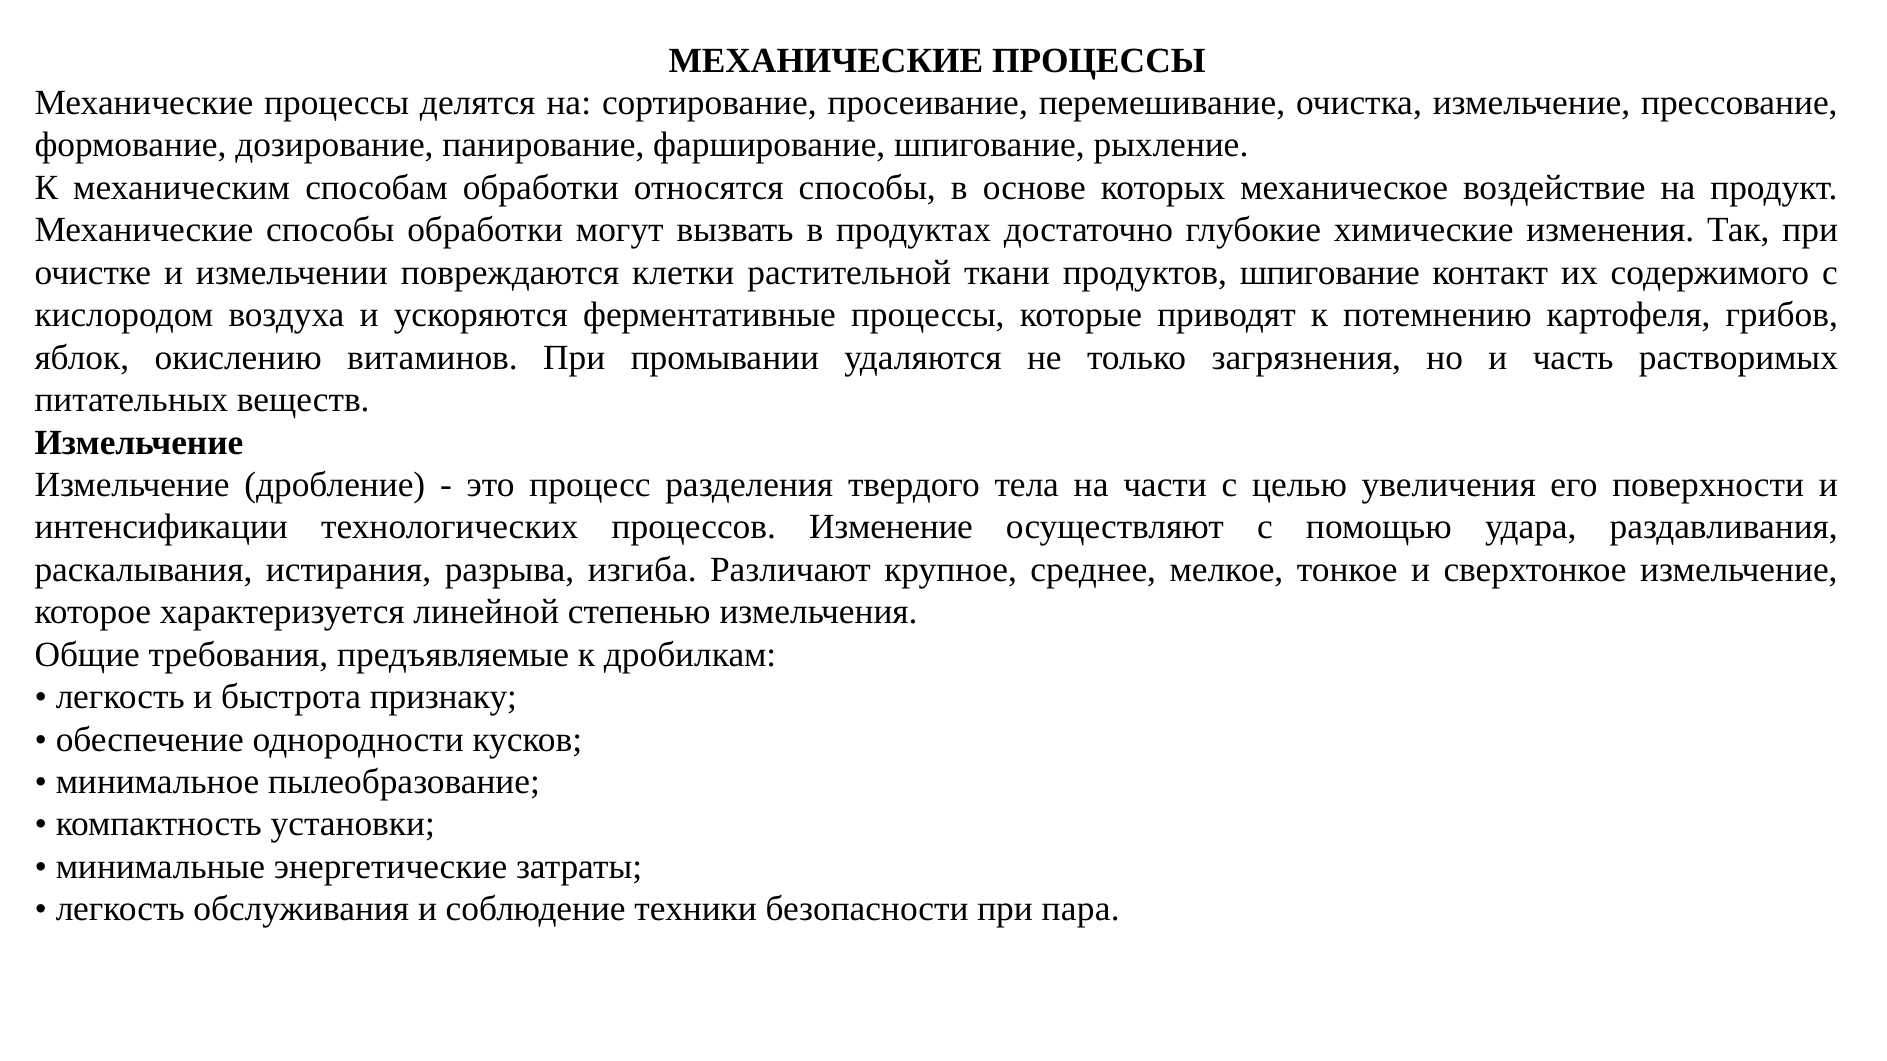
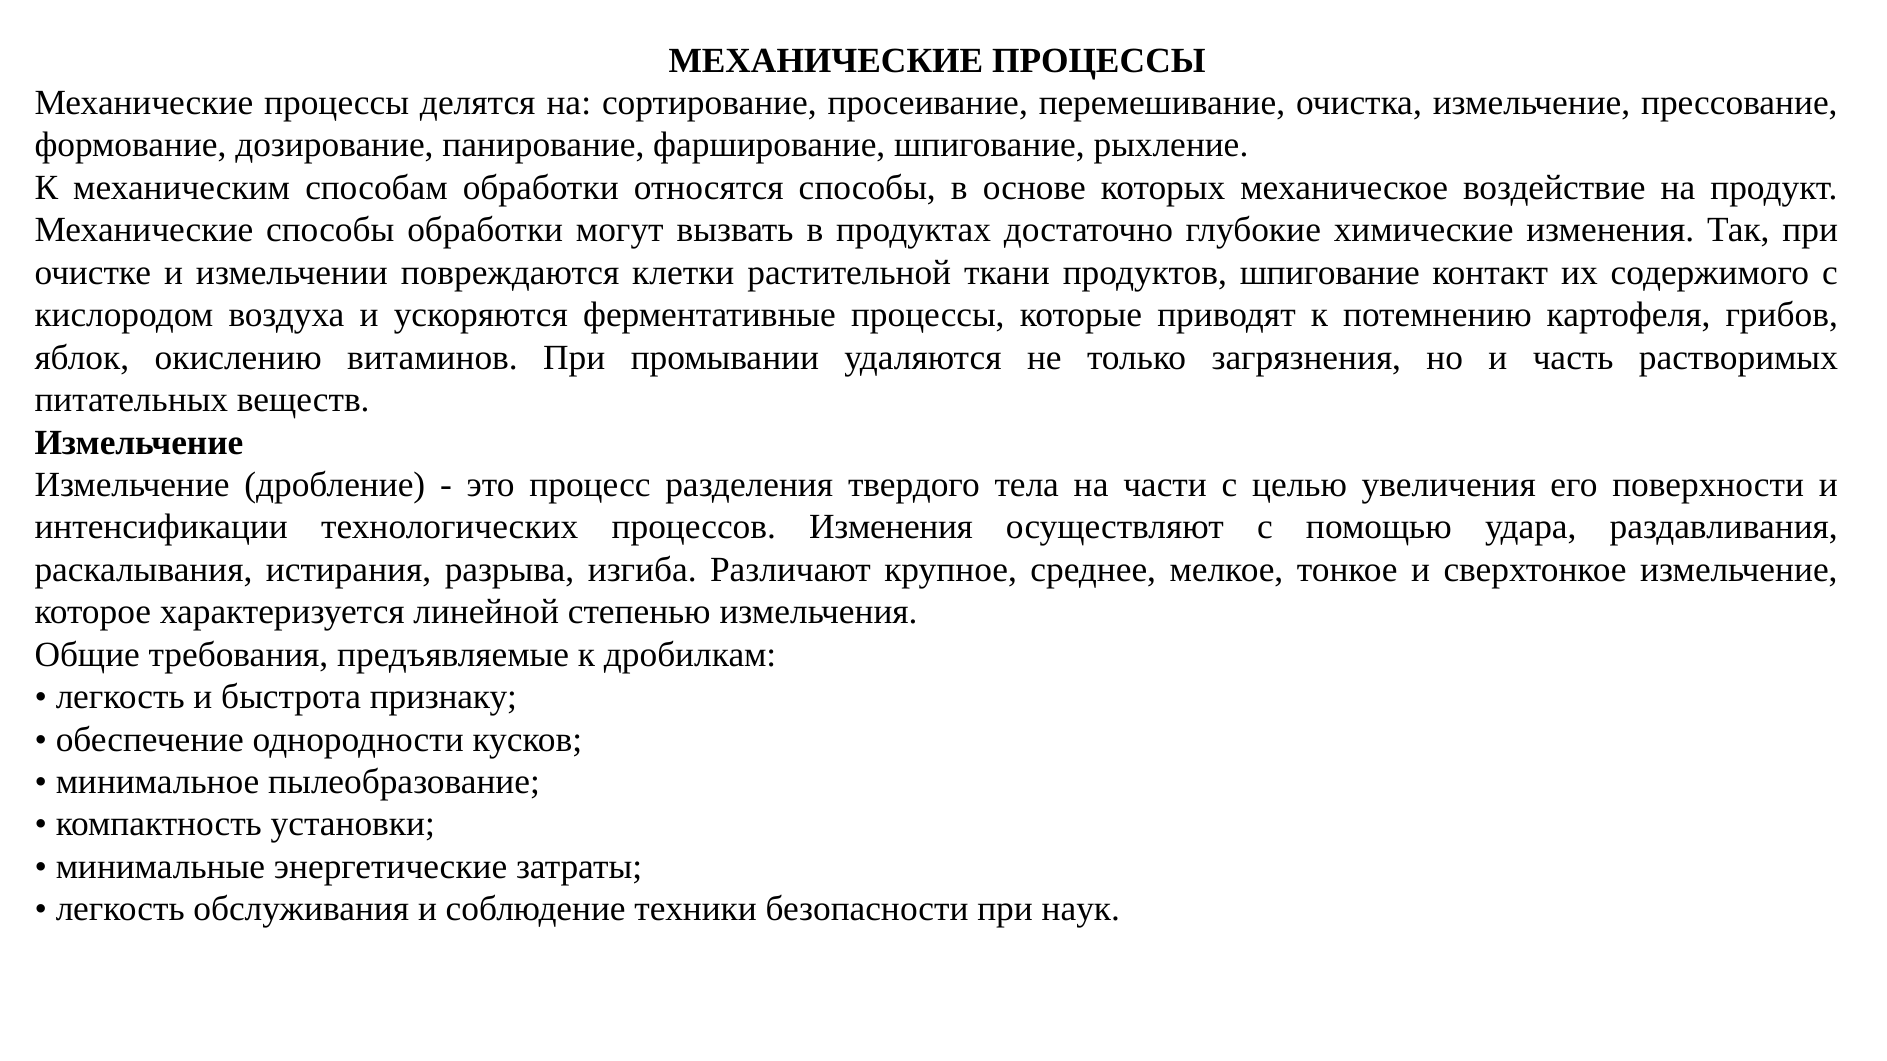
процессов Изменение: Изменение -> Изменения (891, 527)
пара: пара -> наук (1081, 910)
